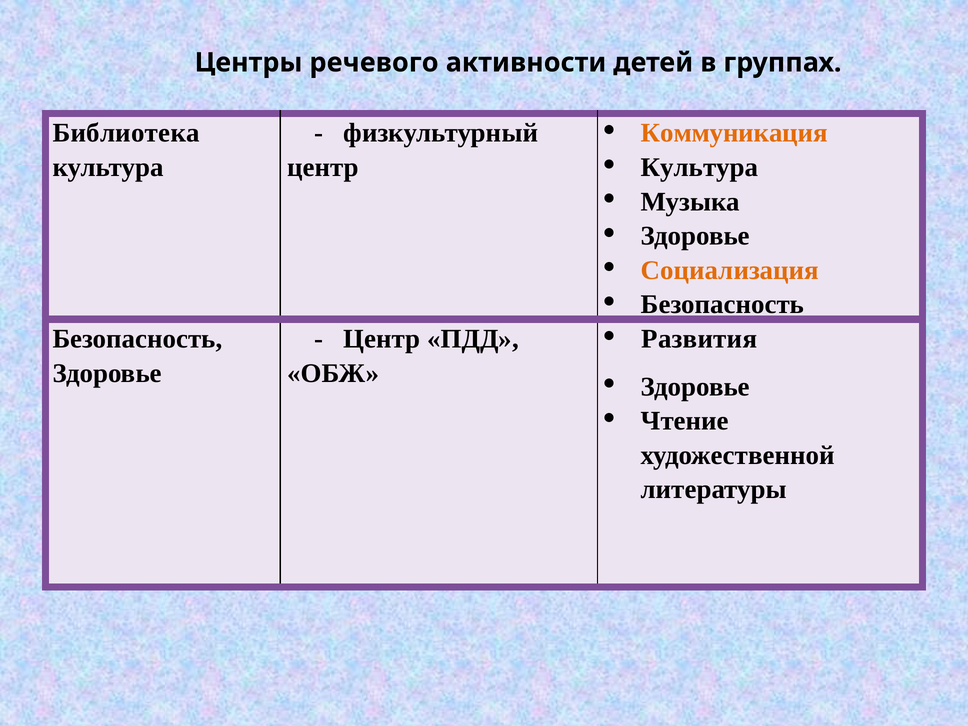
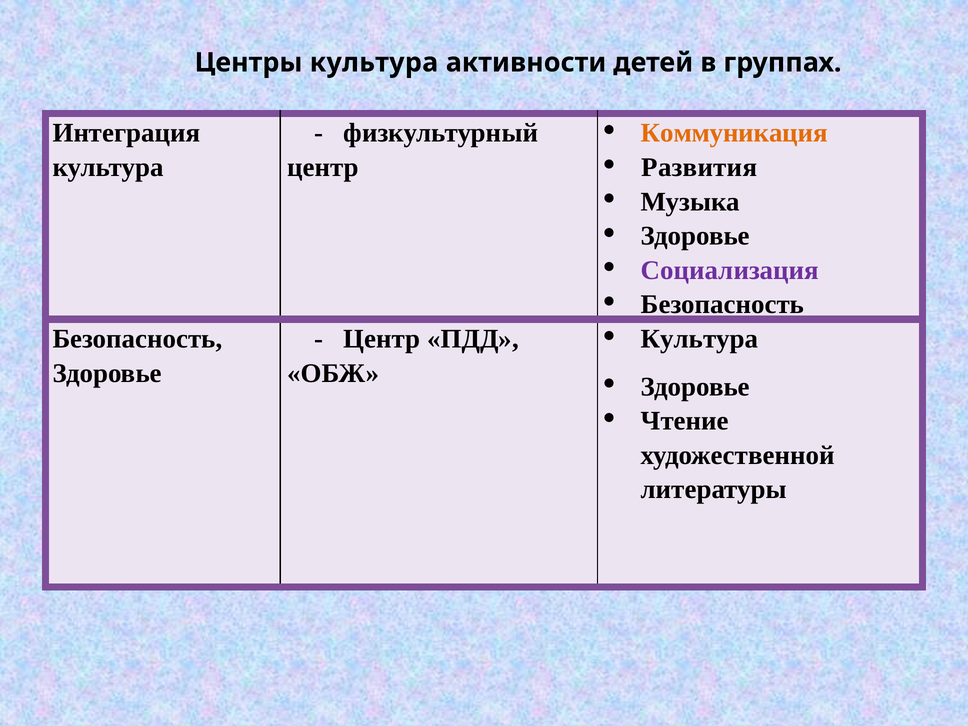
Центры речевого: речевого -> культура (374, 63)
Библиотека: Библиотека -> Интеграция (126, 133)
Культура: Культура -> Развития (699, 167)
Социализация colour: orange -> purple (730, 270)
Развития: Развития -> Культура (699, 339)
